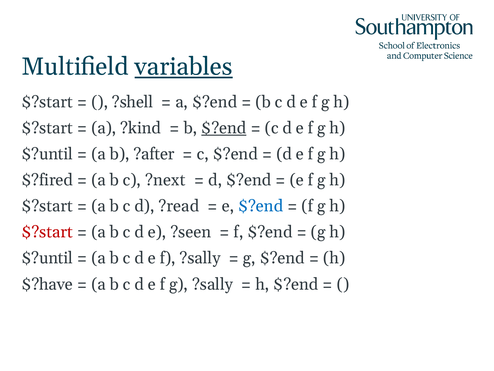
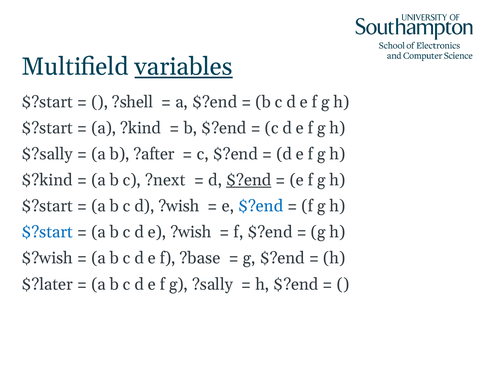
$?end underline: present -> none (224, 128)
$?until: $?until -> $?sally (47, 154)
$?fired: $?fired -> $?kind (47, 180)
$?end underline: none -> present (249, 180)
d ?read: ?read -> ?wish (179, 206)
$?start colour: red -> blue (47, 232)
e ?seen: ?seen -> ?wish (191, 232)
$?until: $?until -> $?wish (47, 258)
f ?sally: ?sally -> ?base (200, 258)
$?have: $?have -> $?later (47, 284)
